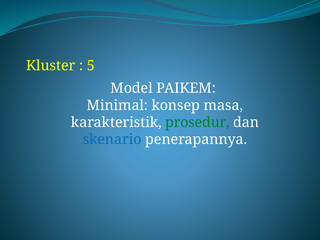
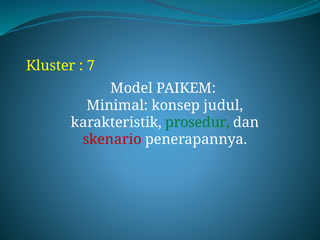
5: 5 -> 7 (91, 66)
masa: masa -> judul (223, 105)
skenario colour: blue -> red (112, 139)
